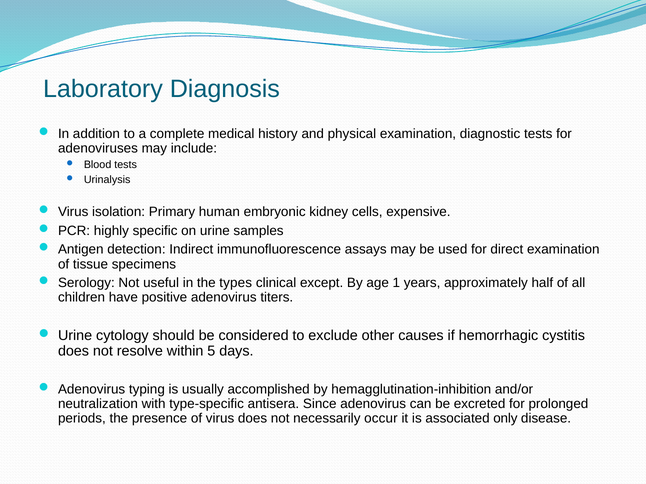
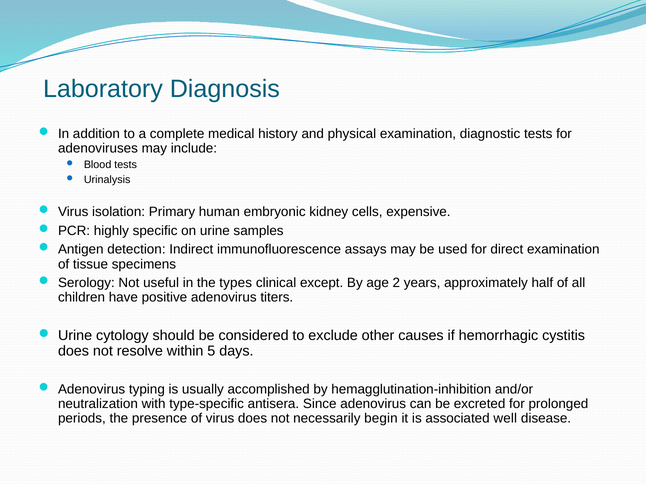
1: 1 -> 2 (396, 283)
occur: occur -> begin (381, 419)
only: only -> well (505, 419)
